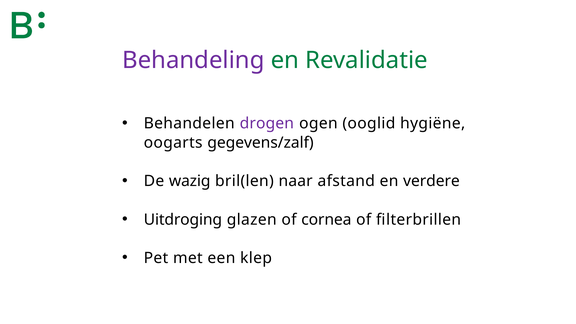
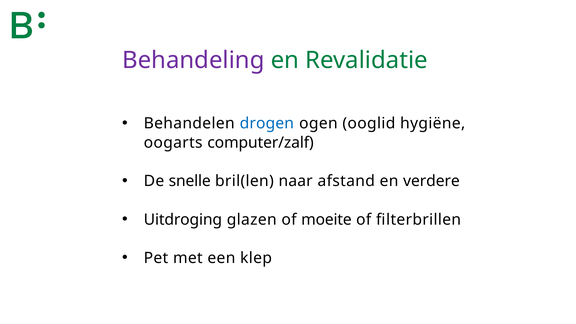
drogen colour: purple -> blue (267, 124)
gegevens/zalf: gegevens/zalf -> computer/zalf (261, 143)
wazig: wazig -> snelle (190, 181)
cornea: cornea -> moeite (326, 220)
